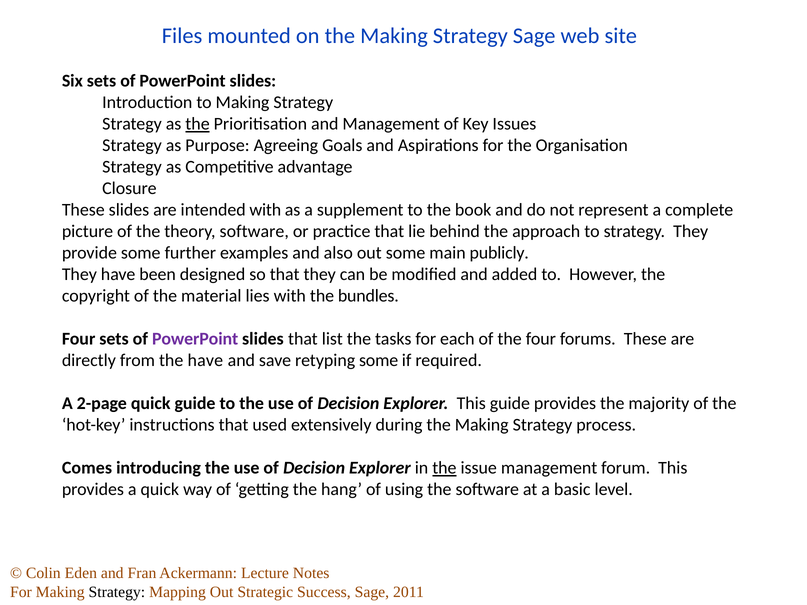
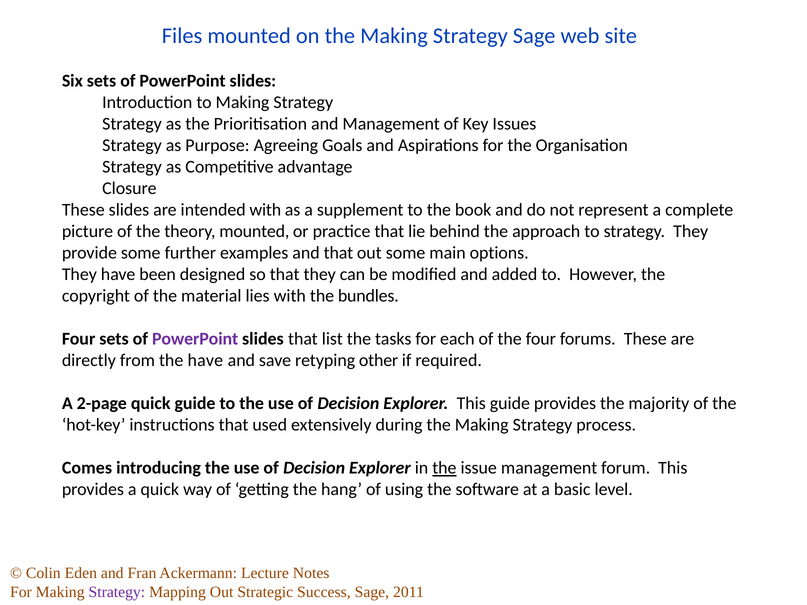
the underline: present -> none (198, 124)
theory software: software -> mounted (254, 232)
and also: also -> that (338, 253)
publicly: publicly -> options (499, 253)
retyping some: some -> other (379, 361)
Strategy colour: black -> purple (117, 592)
